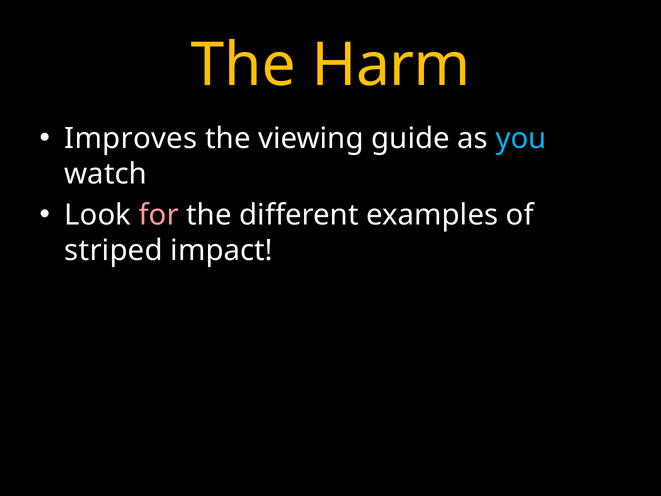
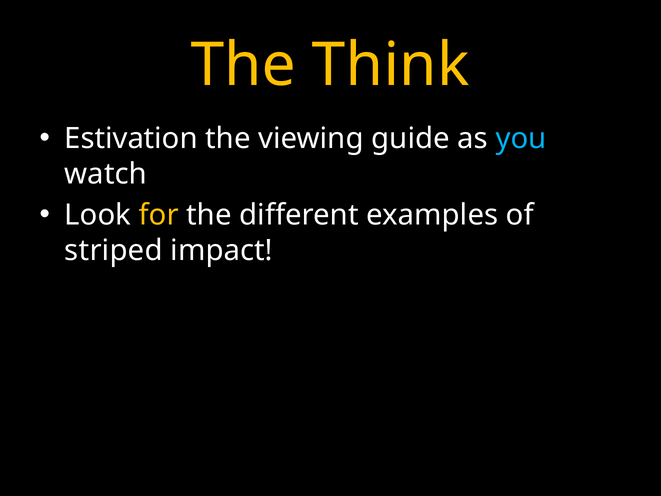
Harm: Harm -> Think (391, 65)
Improves: Improves -> Estivation (131, 139)
for colour: pink -> yellow (159, 215)
